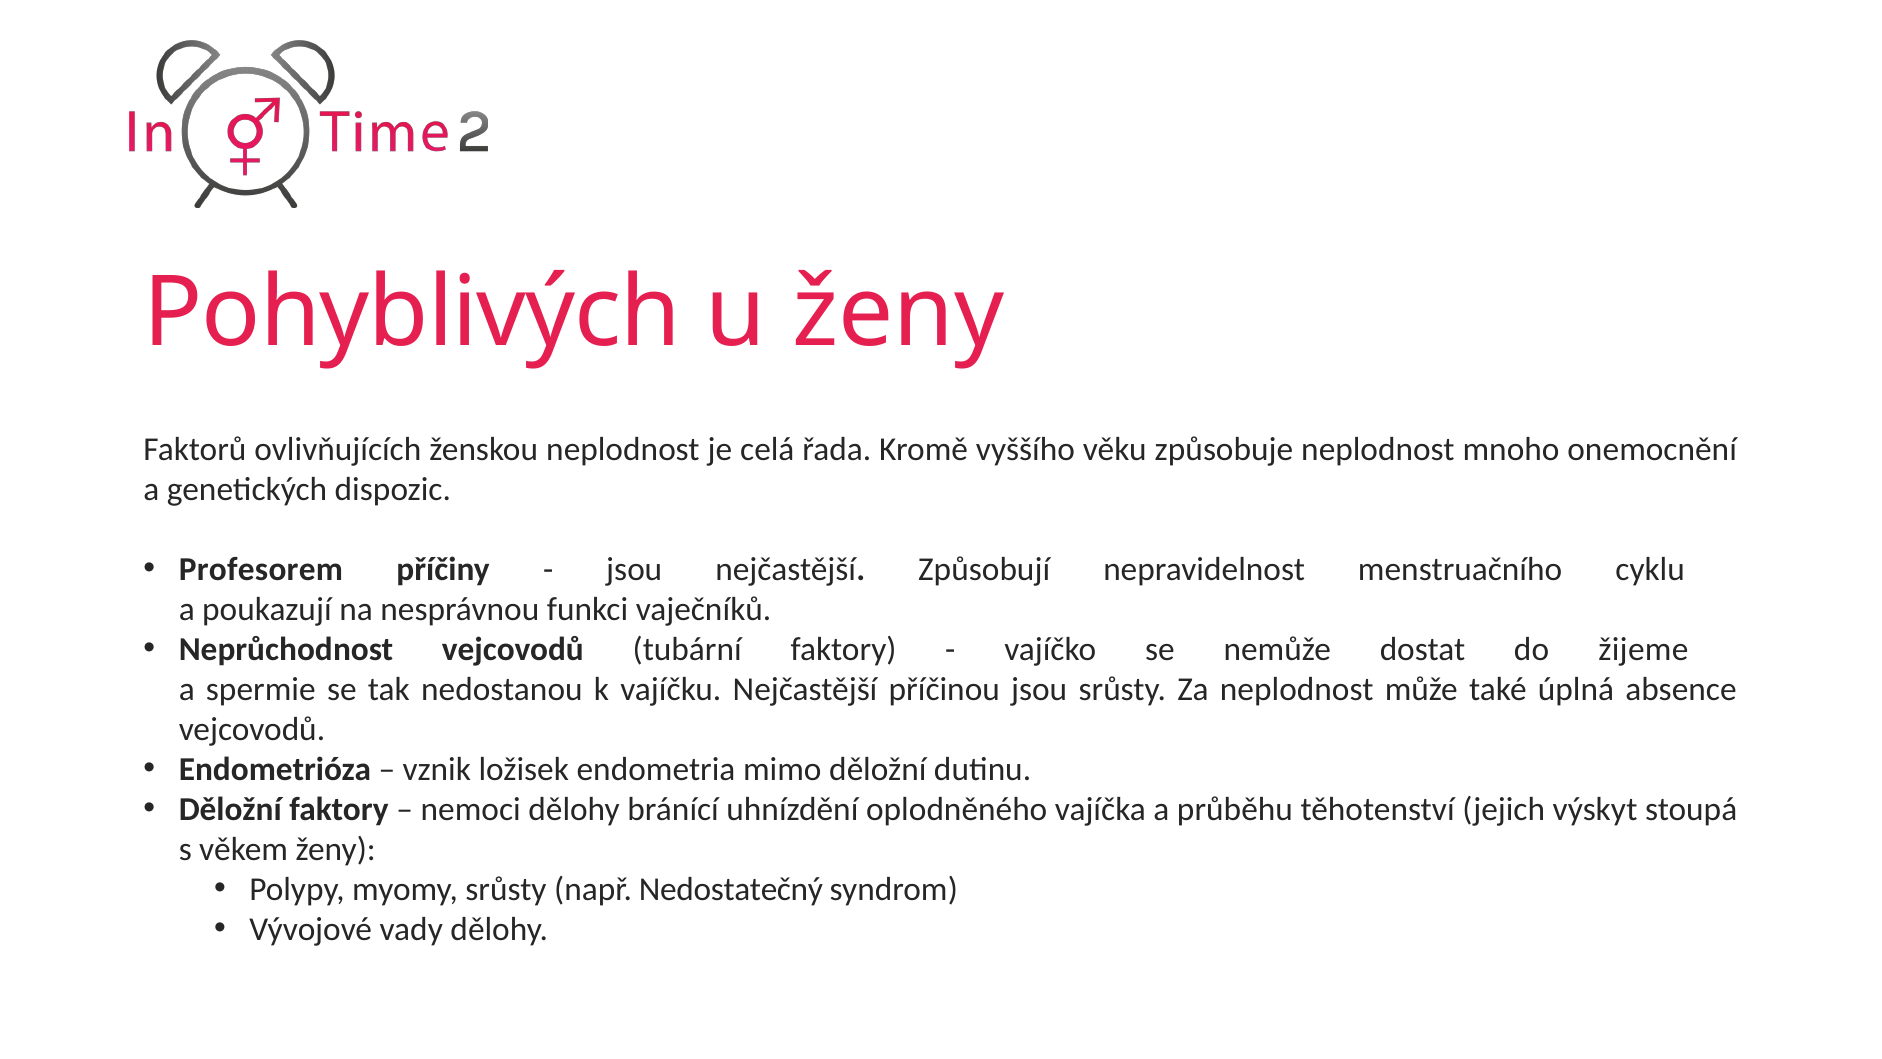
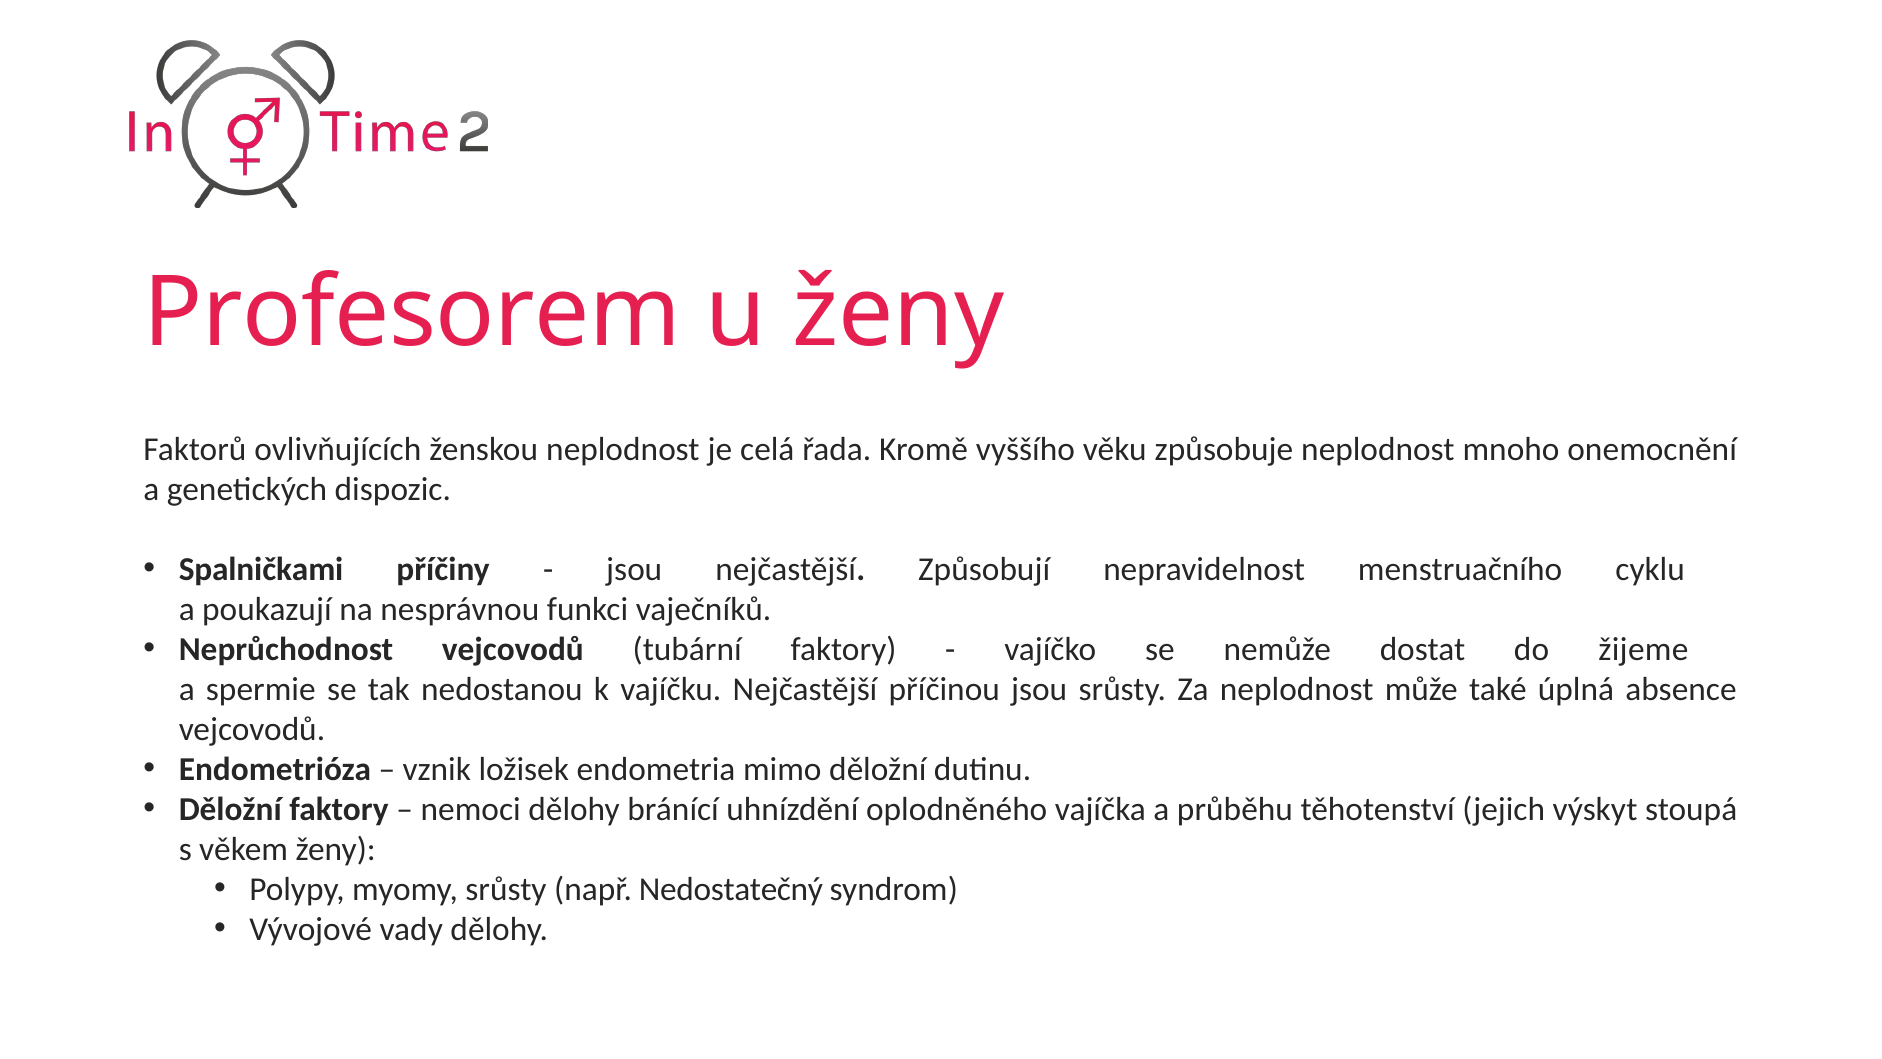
Pohyblivých: Pohyblivých -> Profesorem (412, 313)
Profesorem: Profesorem -> Spalničkami (261, 569)
